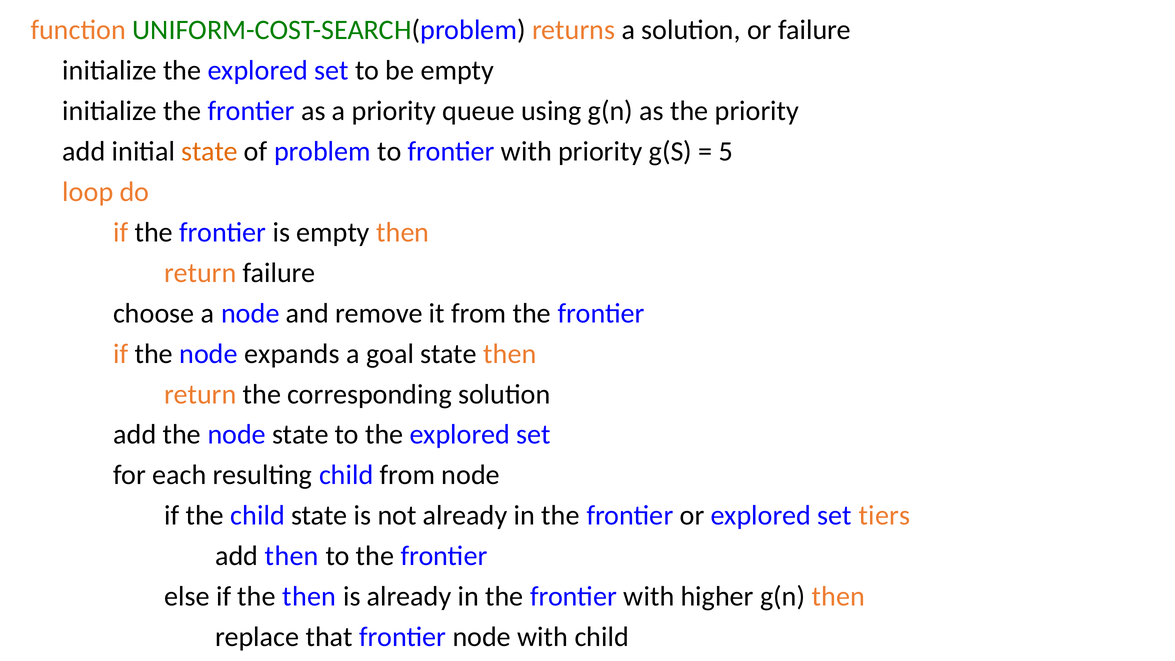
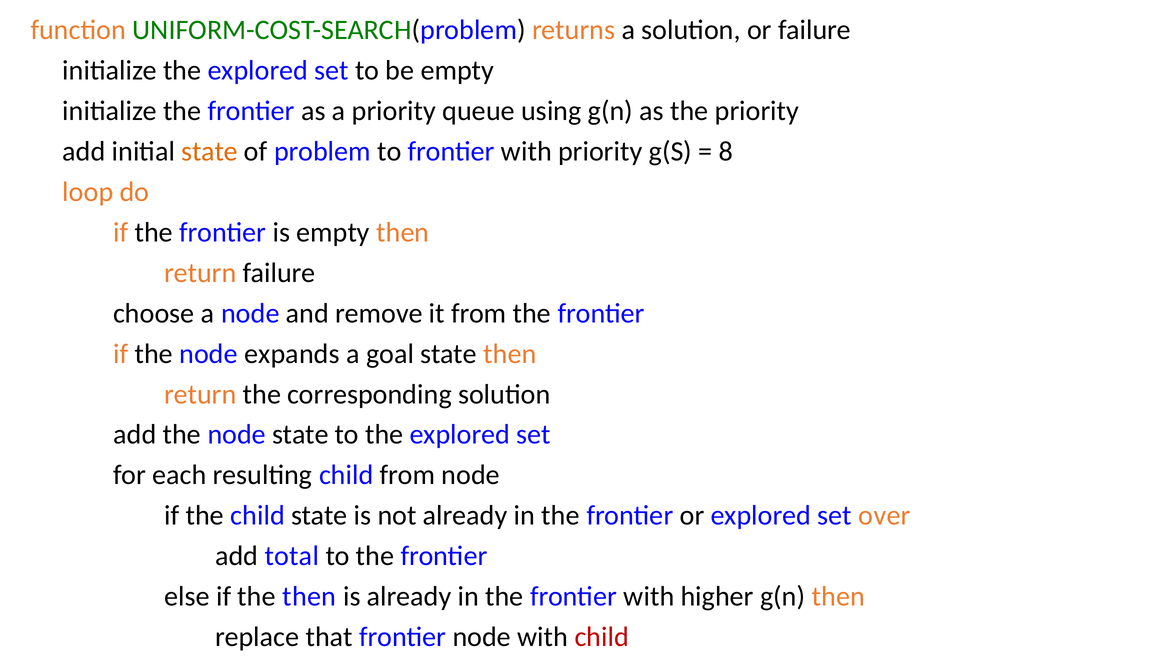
5: 5 -> 8 (726, 151)
tiers: tiers -> over (885, 516)
add then: then -> total (292, 556)
child colour: black -> red (602, 637)
